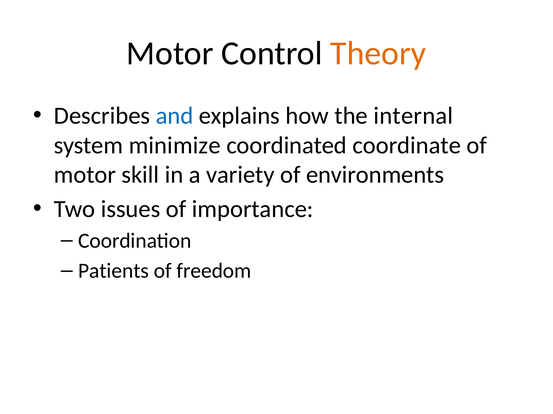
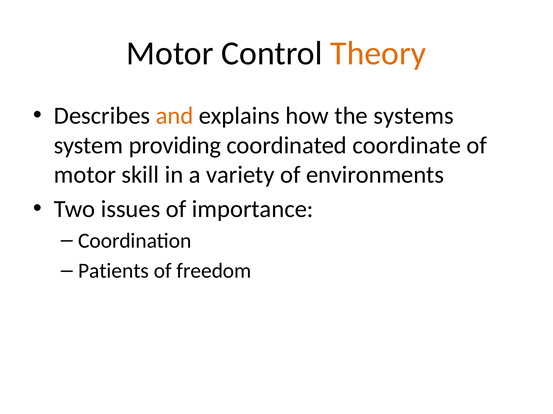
and colour: blue -> orange (175, 116)
internal: internal -> systems (414, 116)
minimize: minimize -> providing (175, 146)
